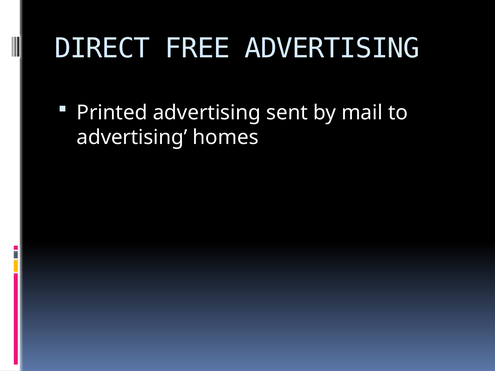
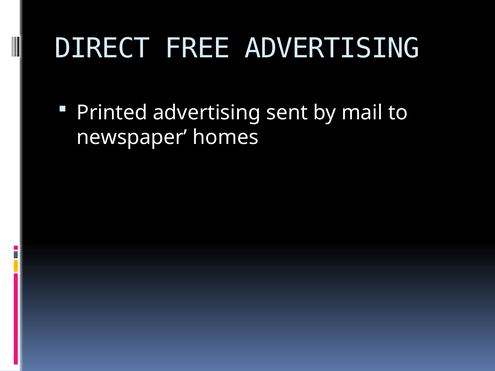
advertising: advertising -> newspaper (132, 138)
